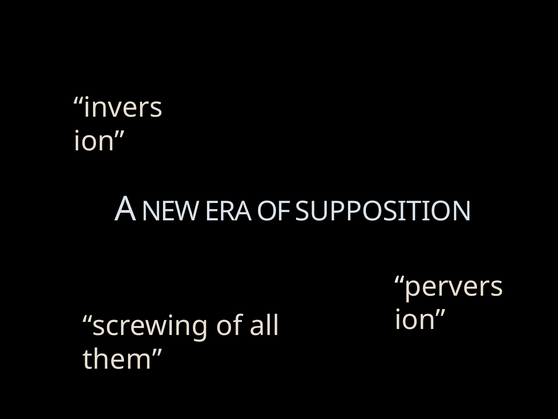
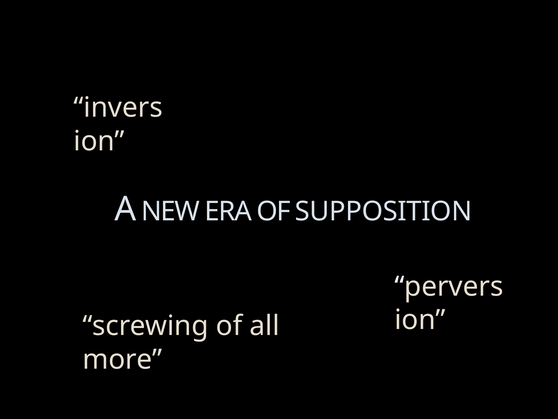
them: them -> more (122, 359)
